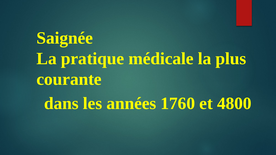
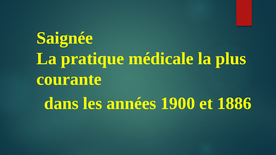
1760: 1760 -> 1900 (178, 104)
4800: 4800 -> 1886 (234, 104)
